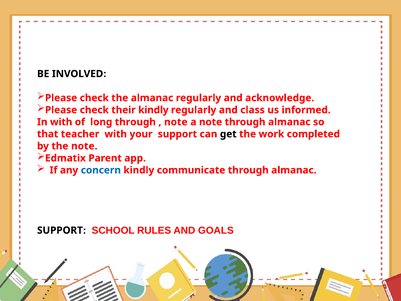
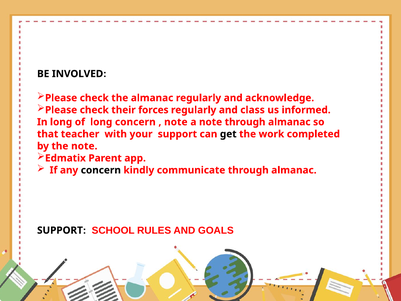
their kindly: kindly -> forces (153, 110)
In with: with -> long (61, 122)
long through: through -> concern (135, 122)
concern colour: blue -> black (101, 170)
